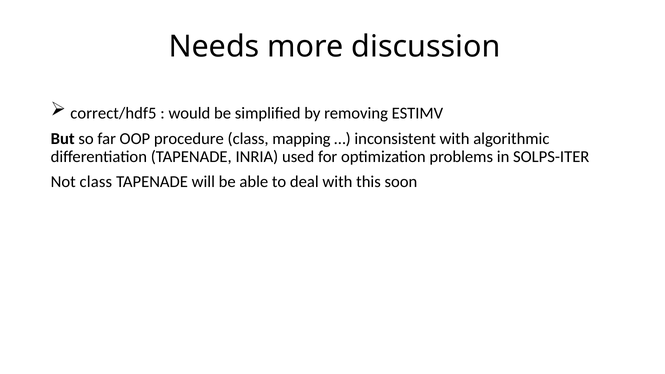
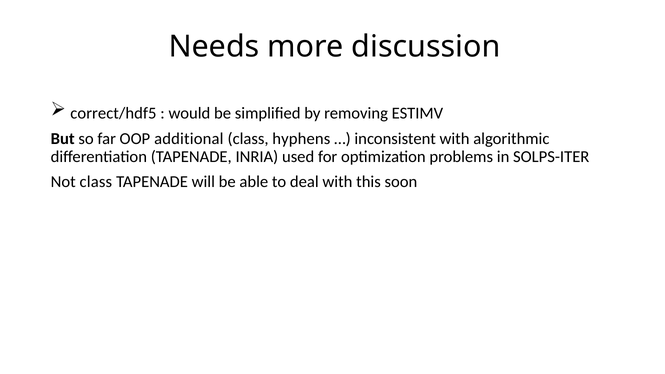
procedure: procedure -> additional (189, 139)
mapping: mapping -> hyphens (301, 139)
